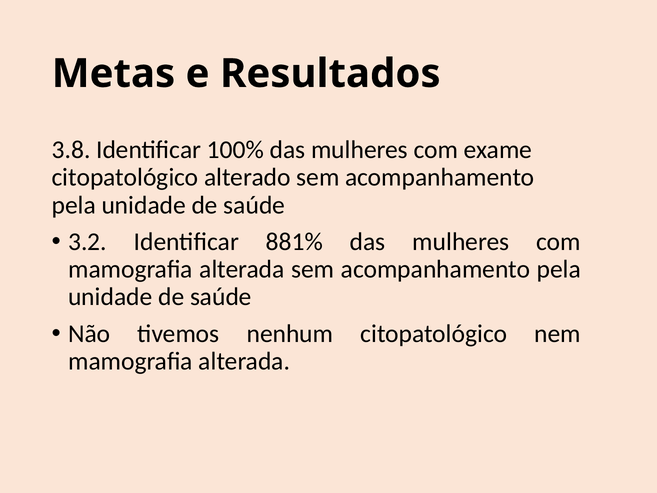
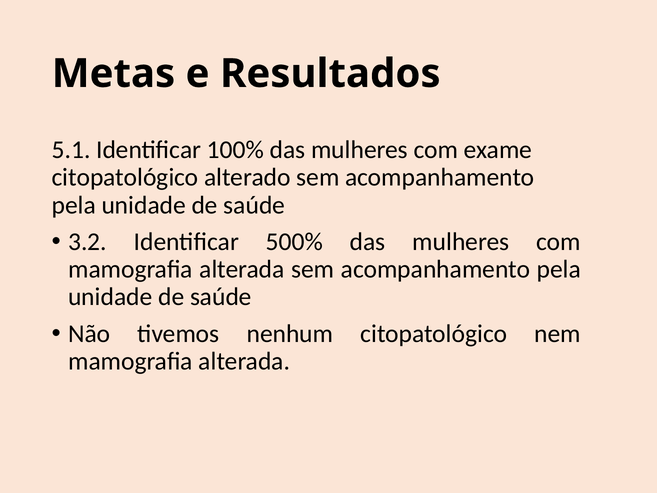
3.8: 3.8 -> 5.1 (71, 150)
881%: 881% -> 500% (294, 242)
